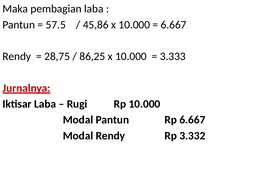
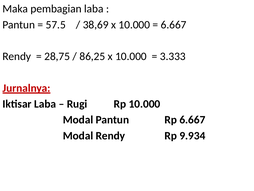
45,86: 45,86 -> 38,69 (96, 25)
3.332: 3.332 -> 9.934 (192, 135)
